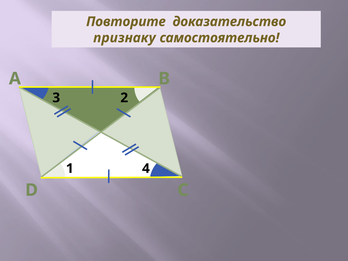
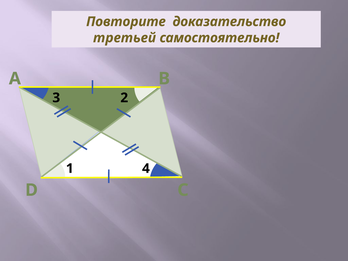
признаку: признаку -> третьей (125, 38)
